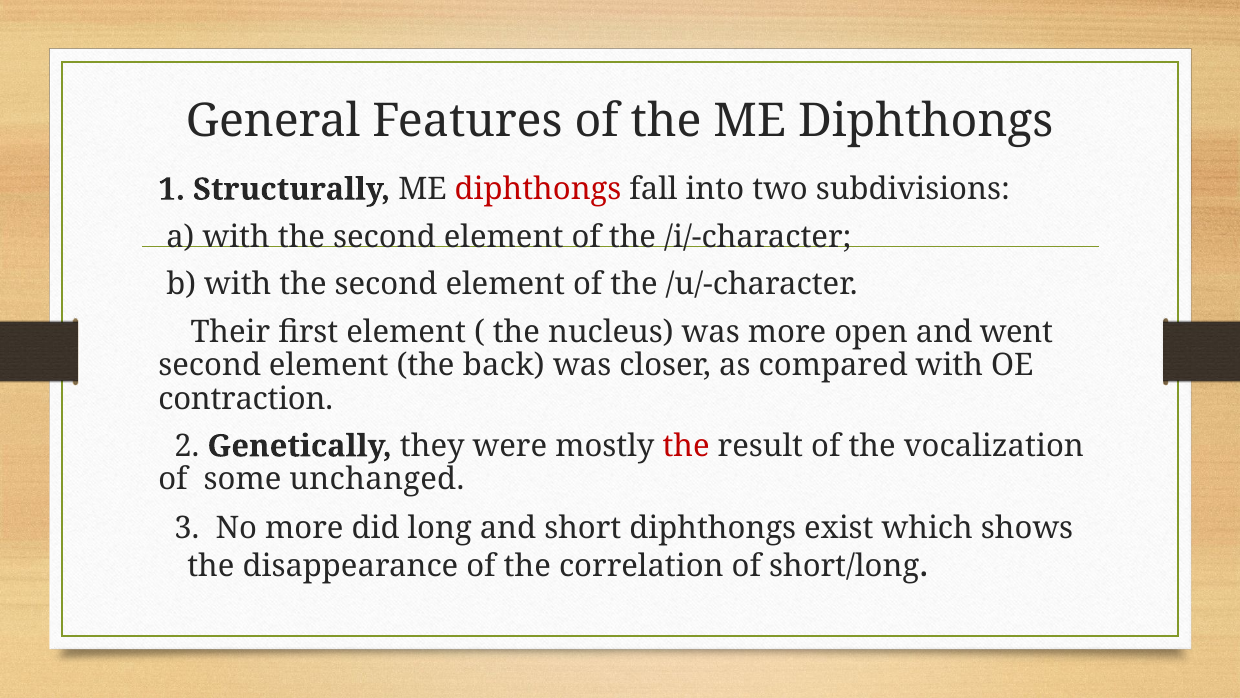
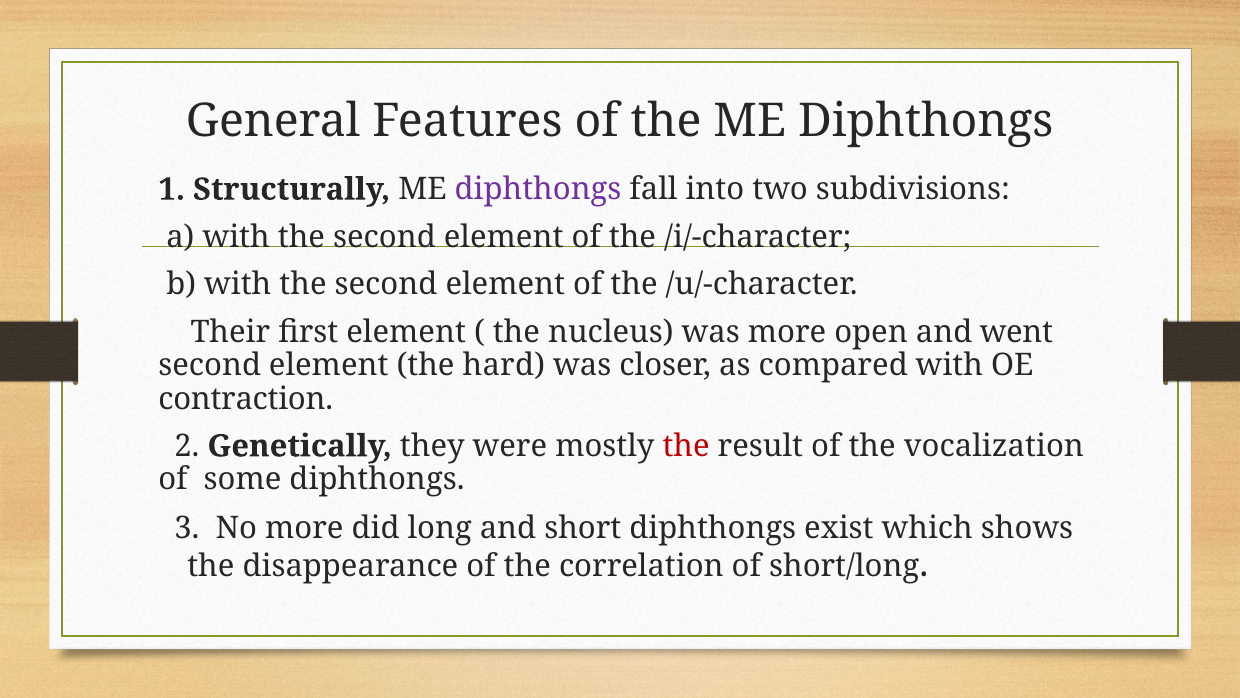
diphthongs colour: red -> purple (538, 189)
back: back -> hard (504, 365)
some unchanged: unchanged -> diphthongs (377, 479)
